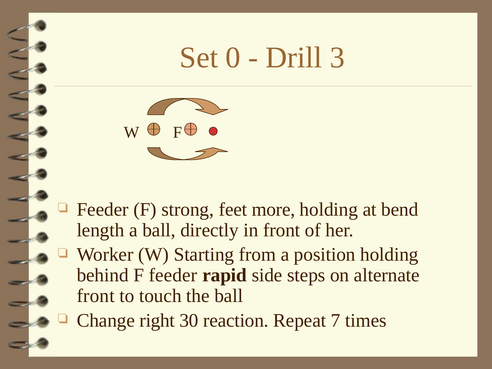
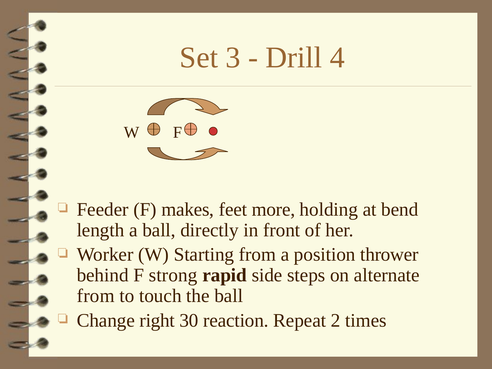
0: 0 -> 3 (233, 57)
3: 3 -> 4 (337, 57)
strong: strong -> makes (188, 209)
position holding: holding -> thrower (389, 255)
F feeder: feeder -> strong (173, 275)
front: front -> from (96, 296)
7: 7 -> 2 (336, 320)
